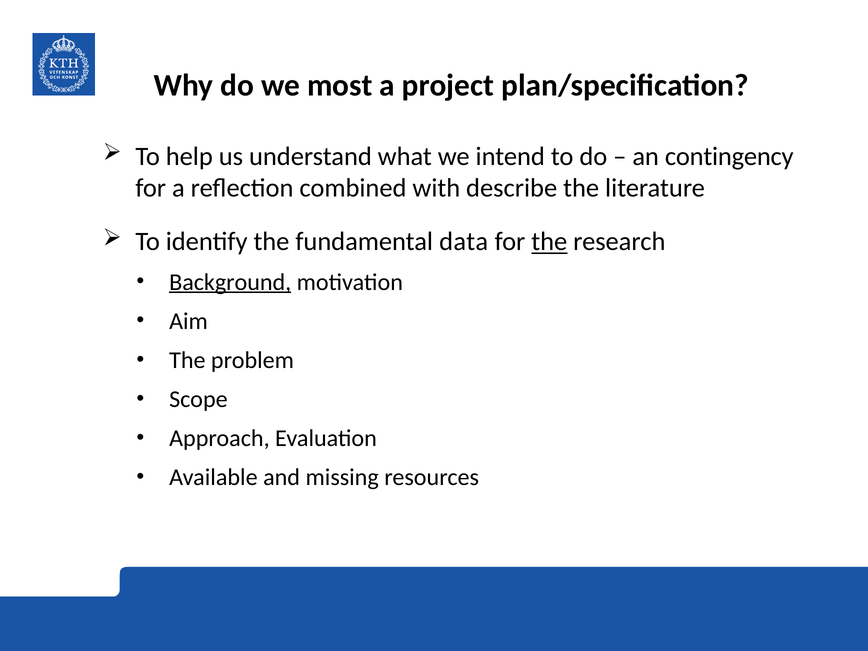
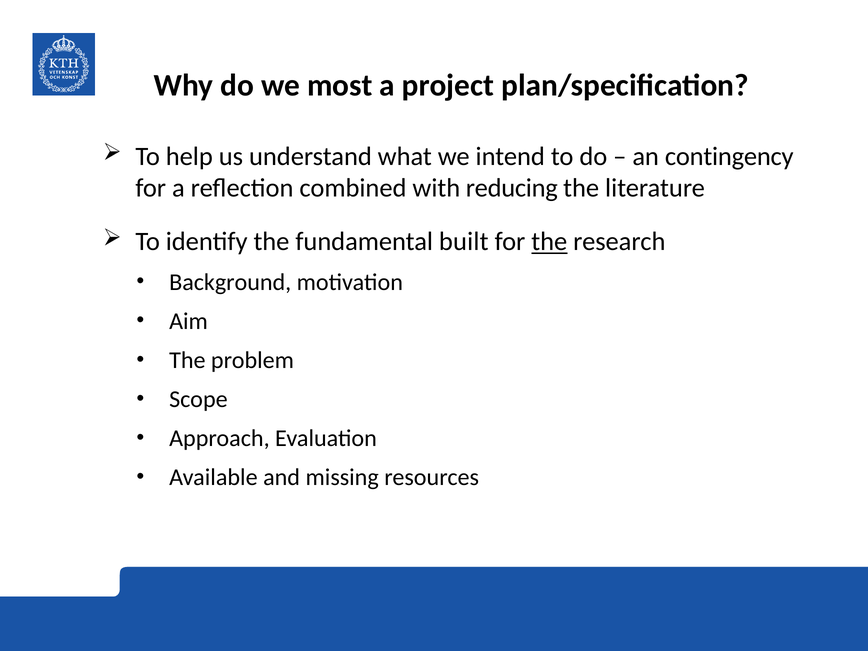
describe: describe -> reducing (512, 188)
data: data -> built (464, 242)
Background underline: present -> none (230, 282)
